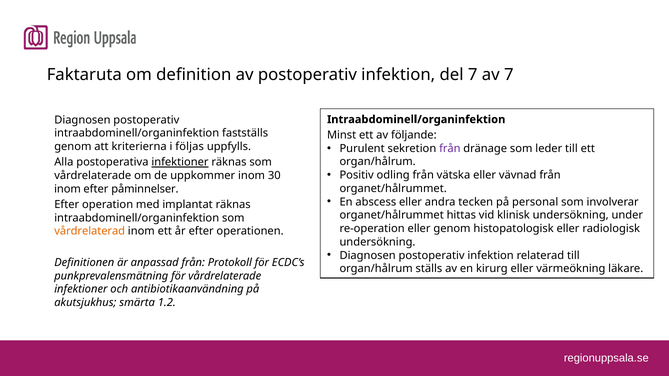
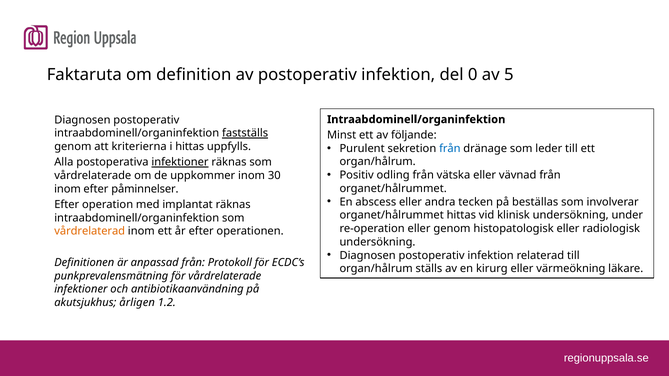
del 7: 7 -> 0 (473, 75)
av 7: 7 -> 5 (509, 75)
fastställs underline: none -> present (245, 133)
från colour: purple -> blue (450, 149)
i följas: följas -> hittas (190, 147)
personal: personal -> beställas (535, 202)
smärta: smärta -> årligen (137, 303)
